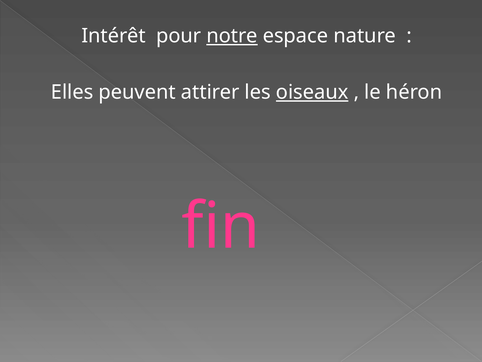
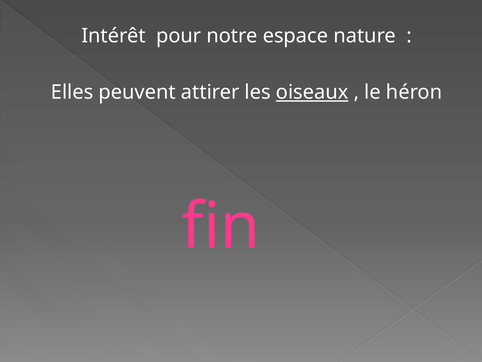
notre underline: present -> none (232, 36)
